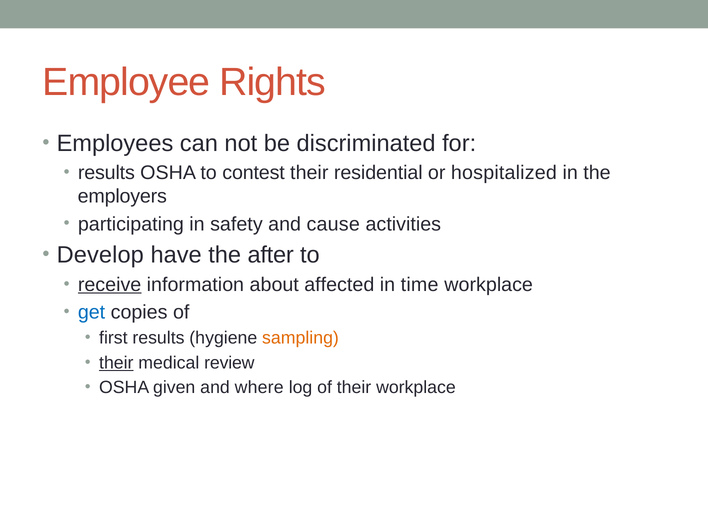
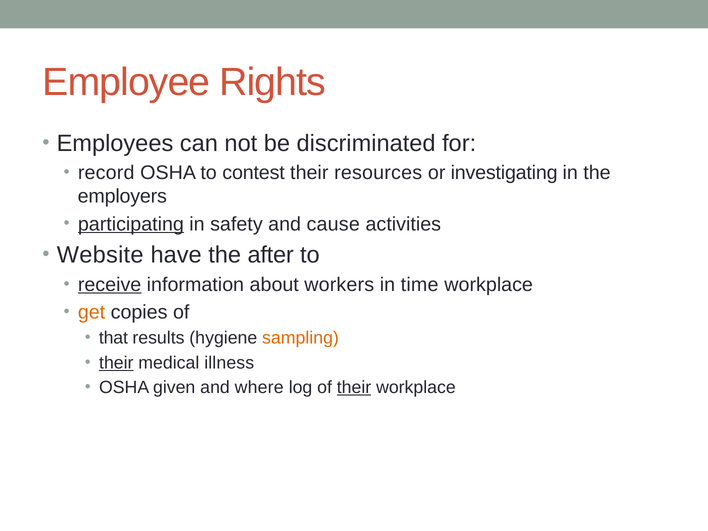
results: results -> record (106, 173)
residential: residential -> resources (378, 173)
hospitalized: hospitalized -> investigating (504, 173)
participating underline: none -> present (131, 224)
Develop: Develop -> Website (100, 255)
affected: affected -> workers (339, 285)
get colour: blue -> orange (92, 312)
first: first -> that (113, 338)
review: review -> illness (229, 363)
their underline: none -> present (354, 388)
